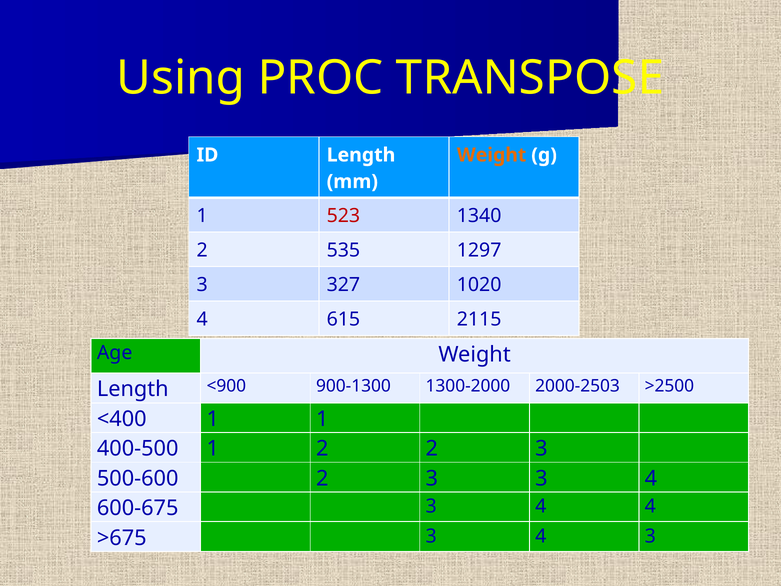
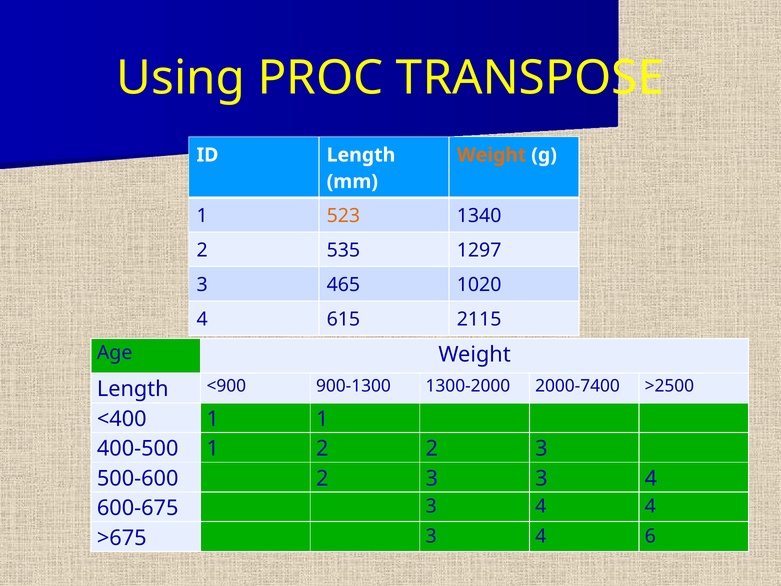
523 colour: red -> orange (343, 216)
327: 327 -> 465 (343, 285)
2000-2503: 2000-2503 -> 2000-7400 (578, 386)
4 3: 3 -> 6 (650, 536)
